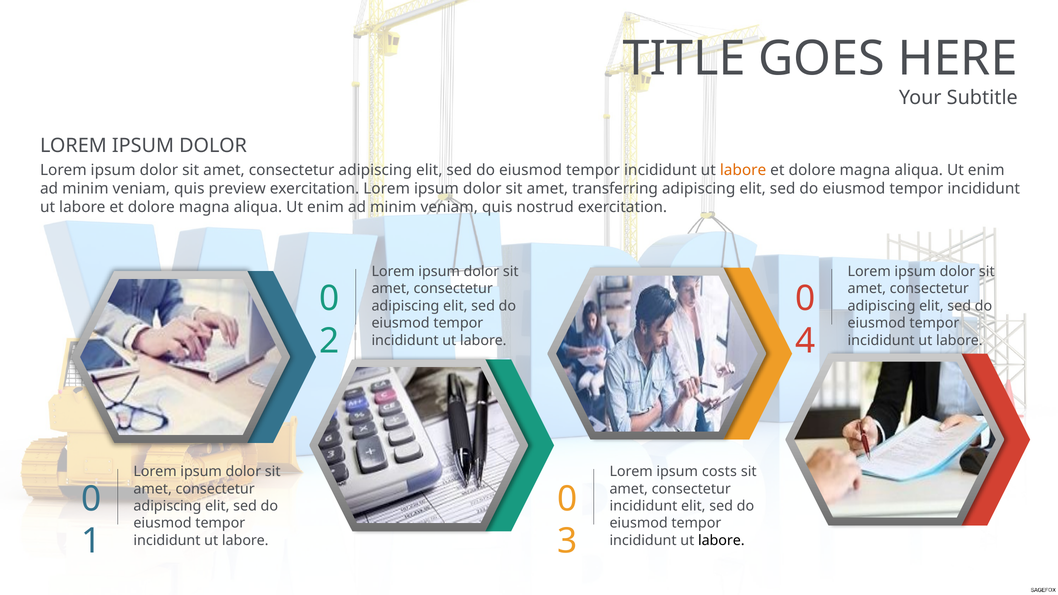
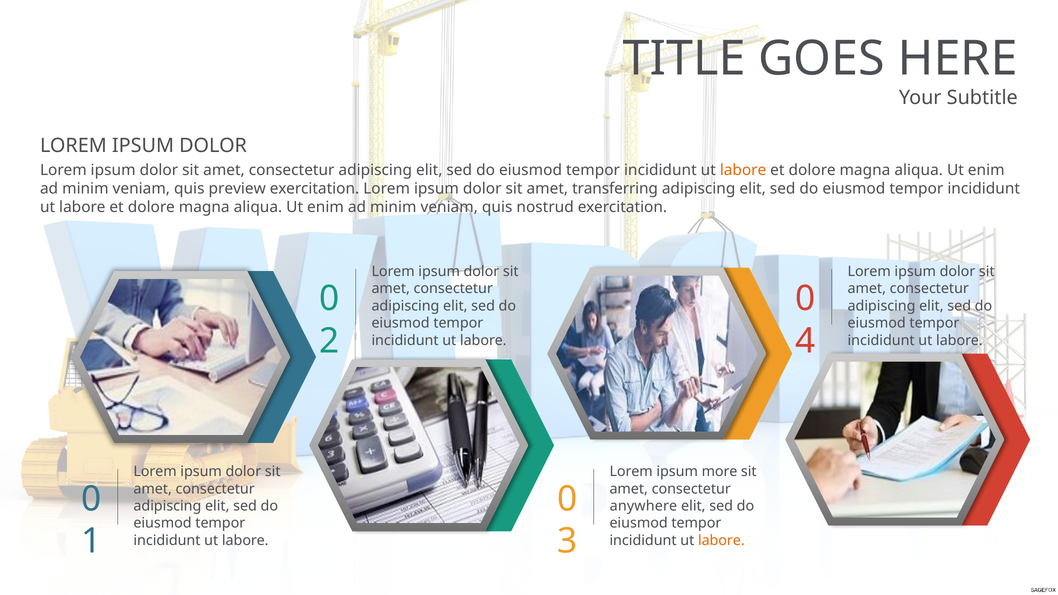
costs: costs -> more (720, 472)
incididunt: incididunt -> anywhere (643, 506)
labore colour: black -> orange (721, 541)
